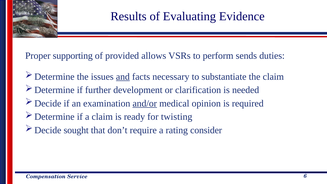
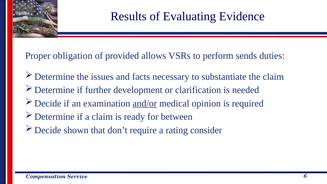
supporting: supporting -> obligation (73, 56)
and underline: present -> none (123, 77)
twisting: twisting -> between (177, 117)
sought: sought -> shown (76, 130)
